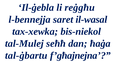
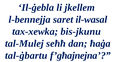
reġgħu: reġgħu -> jkellem (80, 8)
bis-niekol: bis-niekol -> bis-jkunu (81, 32)
